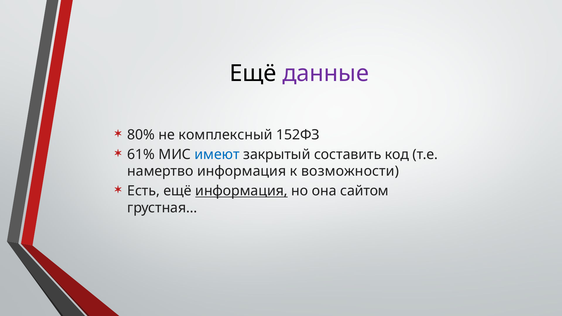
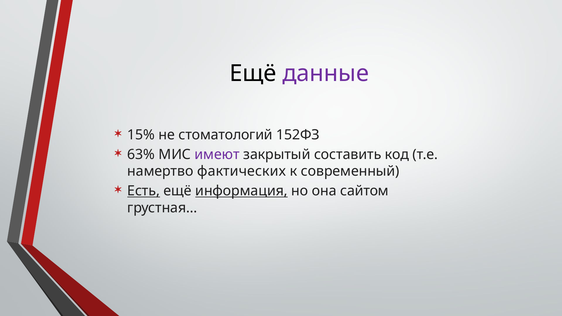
80%: 80% -> 15% (141, 135)
комплексный: комплексный -> стоматологий (226, 135)
61%: 61% -> 63% (141, 154)
имеют colour: blue -> purple (217, 154)
намертво информация: информация -> фактических (242, 171)
возможности: возможности -> современный (350, 171)
Есть underline: none -> present (144, 191)
